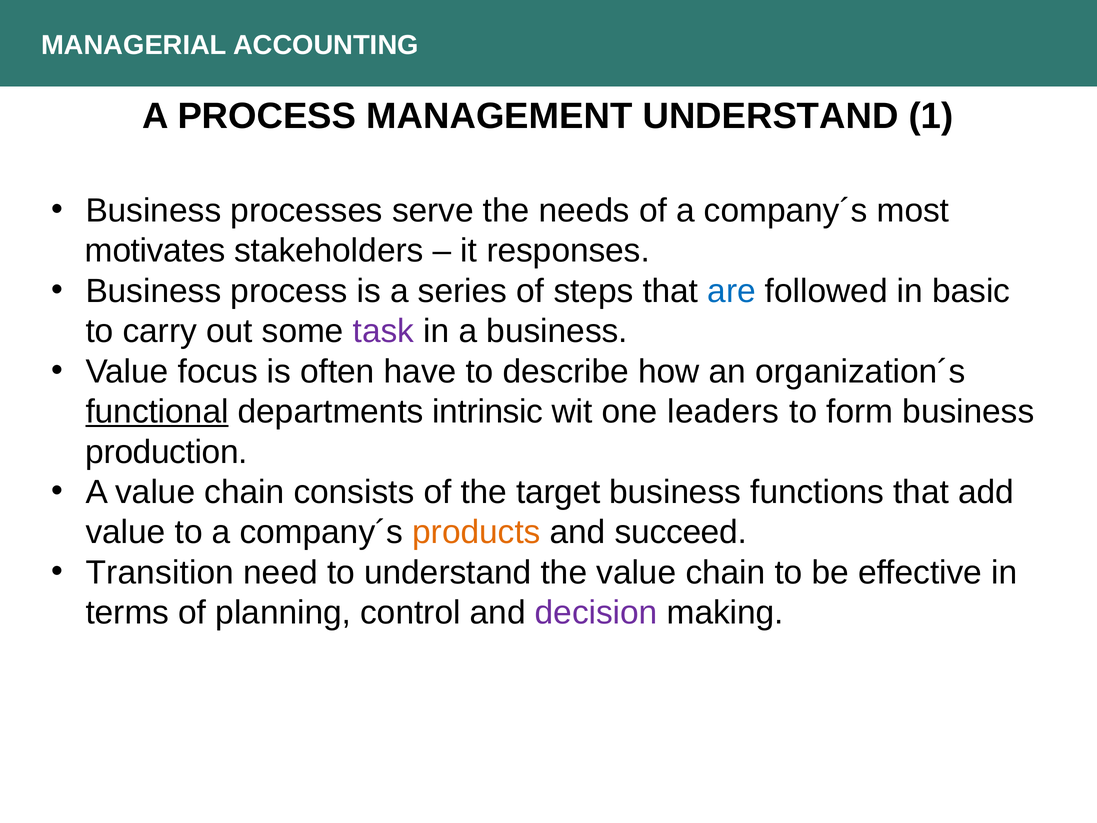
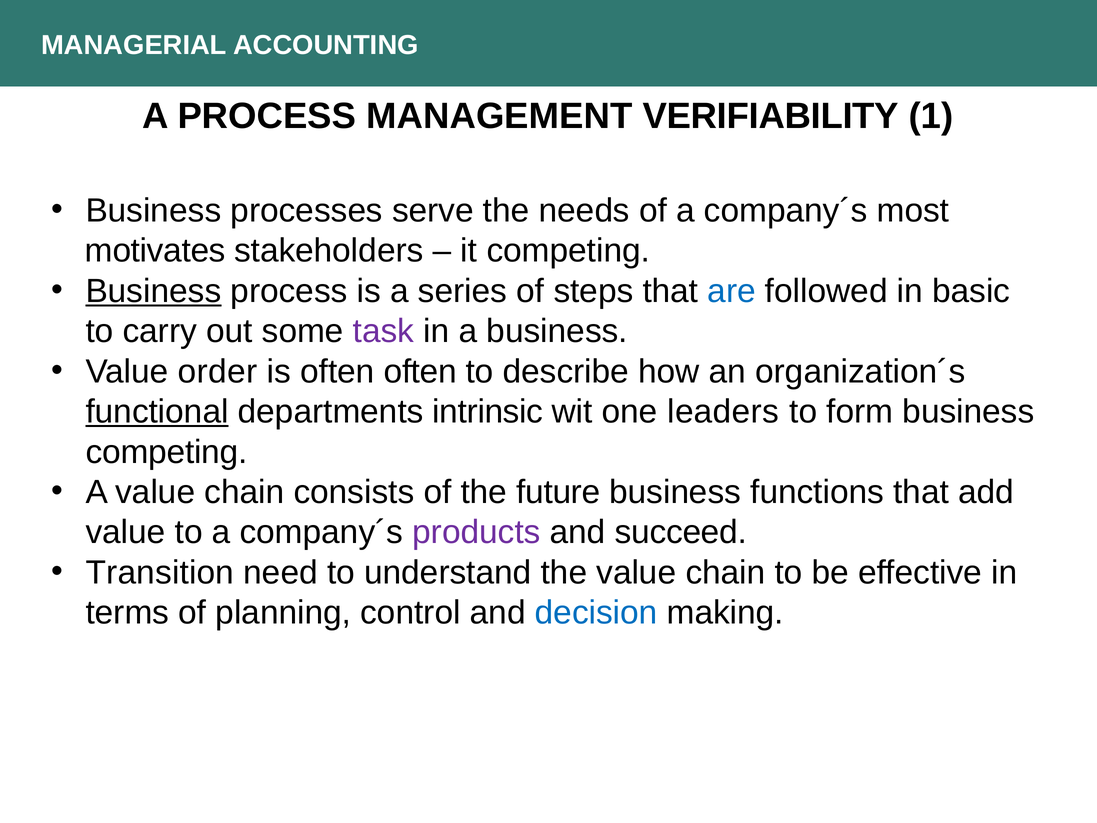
MANAGEMENT UNDERSTAND: UNDERSTAND -> VERIFIABILITY (771, 116)
it responses: responses -> competing (568, 251)
Business underline: none -> present (153, 291)
focus: focus -> order (218, 371)
often have: have -> often (420, 371)
production: production -> competing (167, 452)
target: target -> future (558, 492)
products colour: orange -> purple (476, 532)
decision colour: purple -> blue (596, 613)
